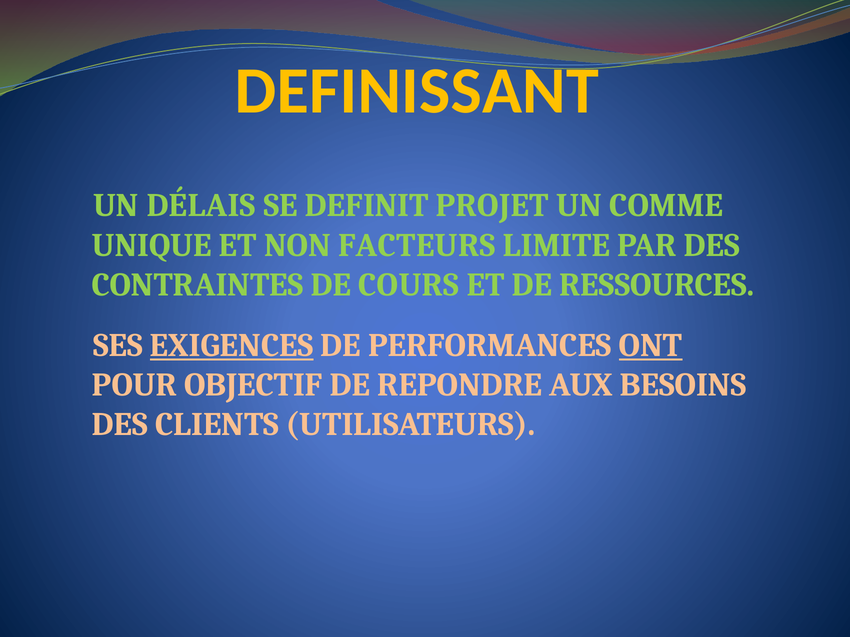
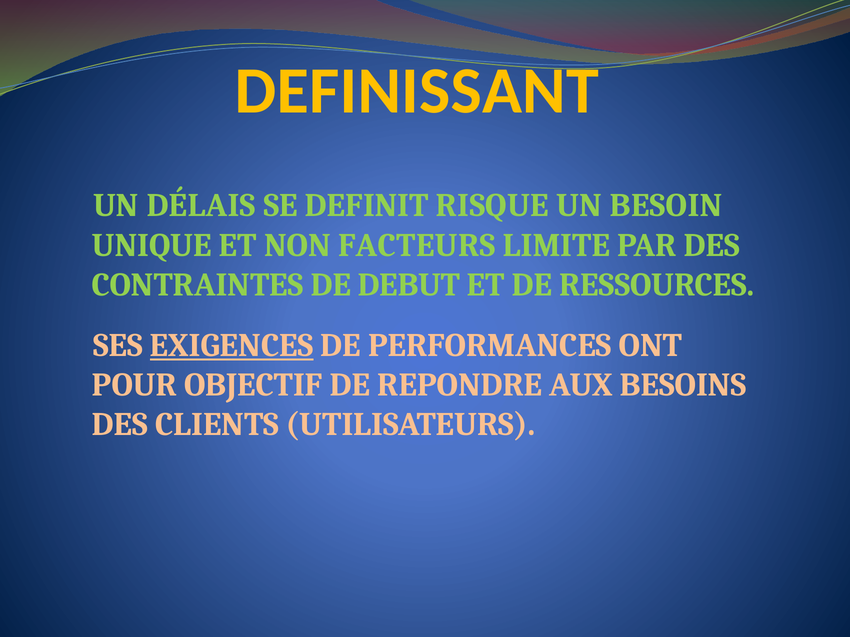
PROJET: PROJET -> RISQUE (492, 206)
COMME: COMME -> BESOIN (666, 206)
COURS: COURS -> DEBUT (409, 285)
ONT underline: present -> none (651, 345)
